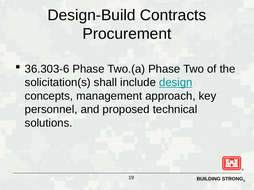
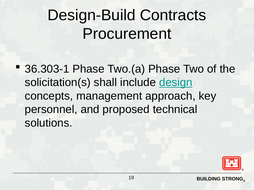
36.303-6: 36.303-6 -> 36.303-1 (47, 69)
